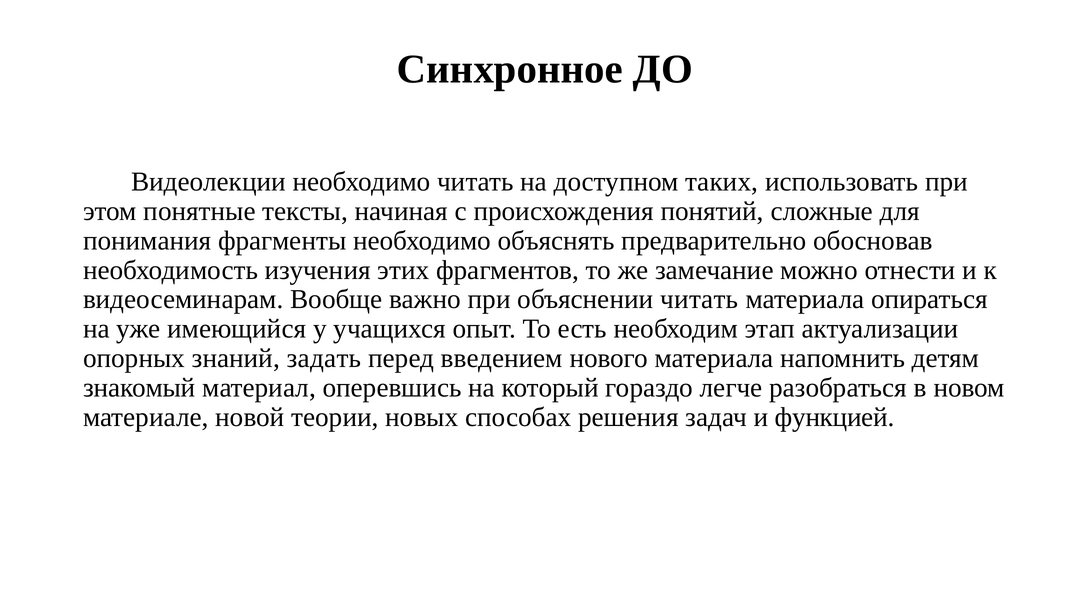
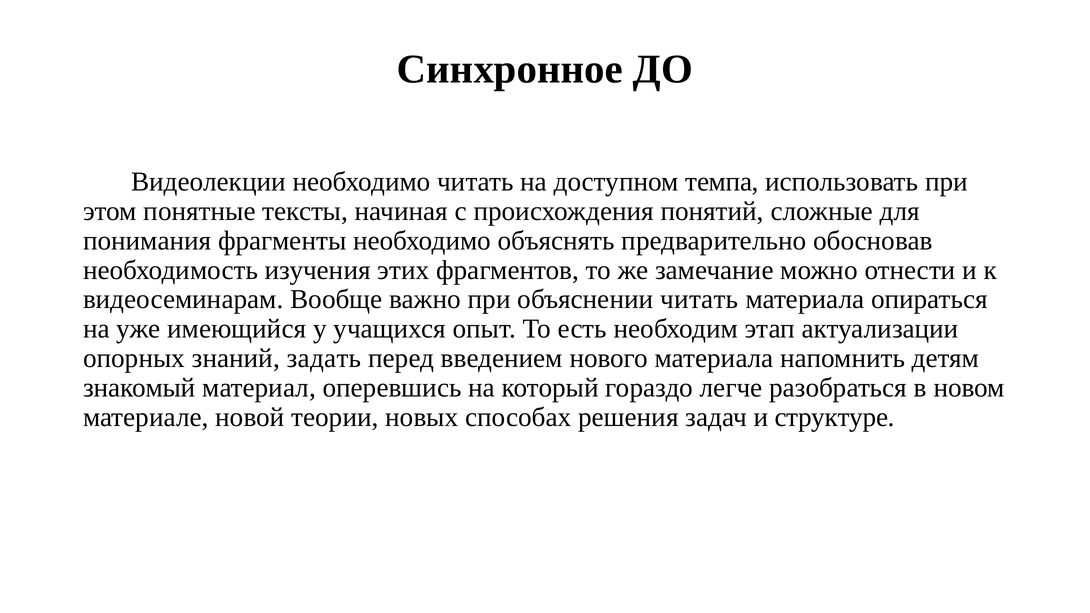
таких: таких -> темпа (722, 182)
функцией: функцией -> структуре (835, 417)
